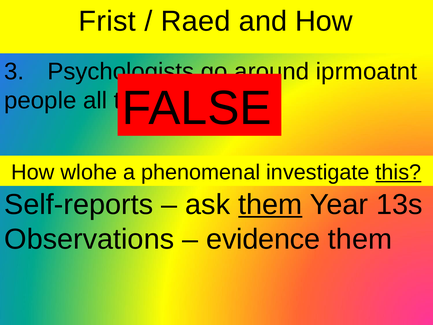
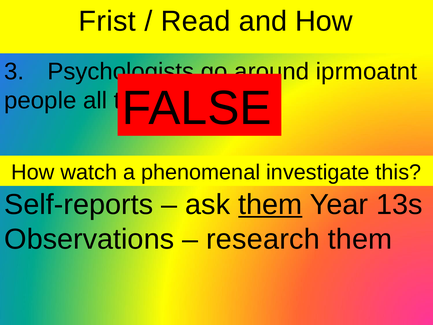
Raed: Raed -> Read (196, 21)
wlohe: wlohe -> watch (89, 172)
this underline: present -> none (398, 172)
evidence: evidence -> research (263, 239)
